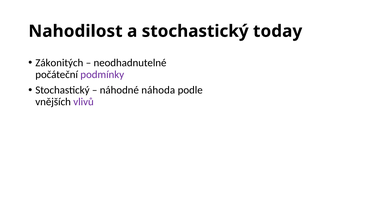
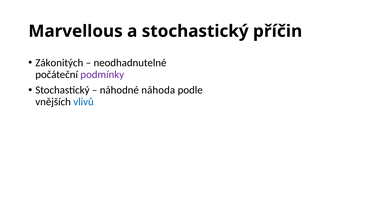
Nahodilost: Nahodilost -> Marvellous (76, 31)
today: today -> příčin (278, 31)
vlivů colour: purple -> blue (84, 102)
